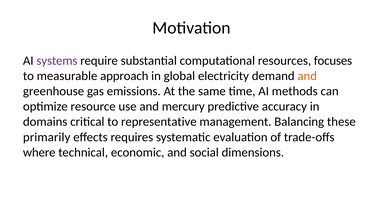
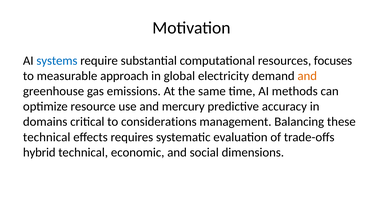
systems colour: purple -> blue (57, 61)
representative: representative -> considerations (159, 122)
primarily: primarily -> technical (47, 137)
where: where -> hybrid (39, 153)
